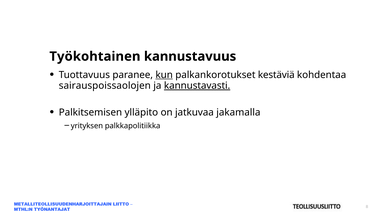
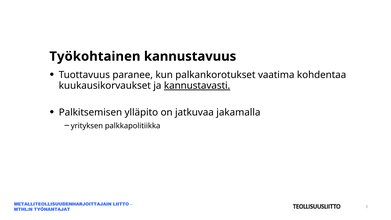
kun underline: present -> none (164, 75)
kestäviä: kestäviä -> vaatima (276, 75)
sairauspoissaolojen: sairauspoissaolojen -> kuukausikorvaukset (105, 86)
